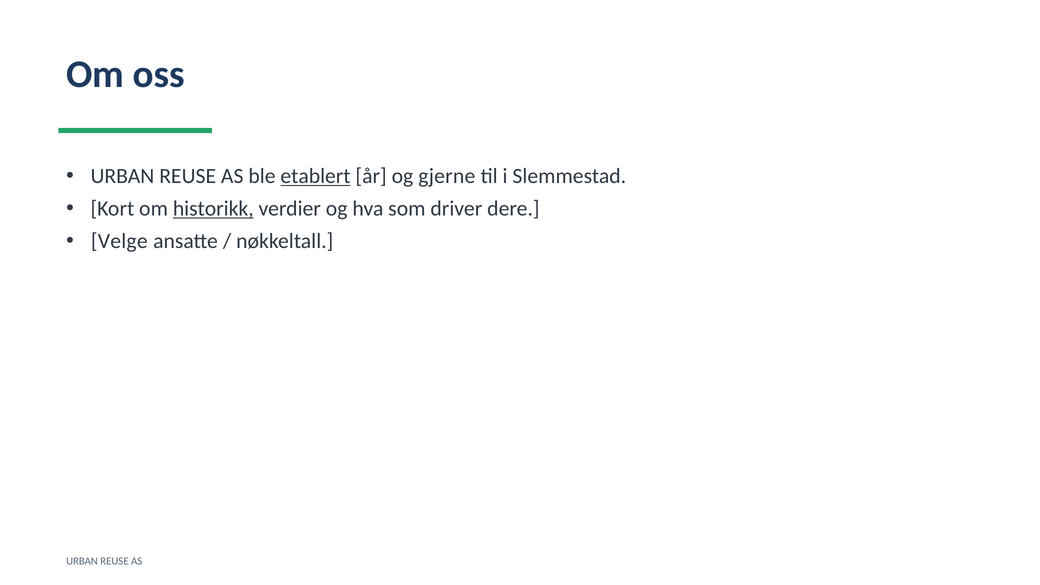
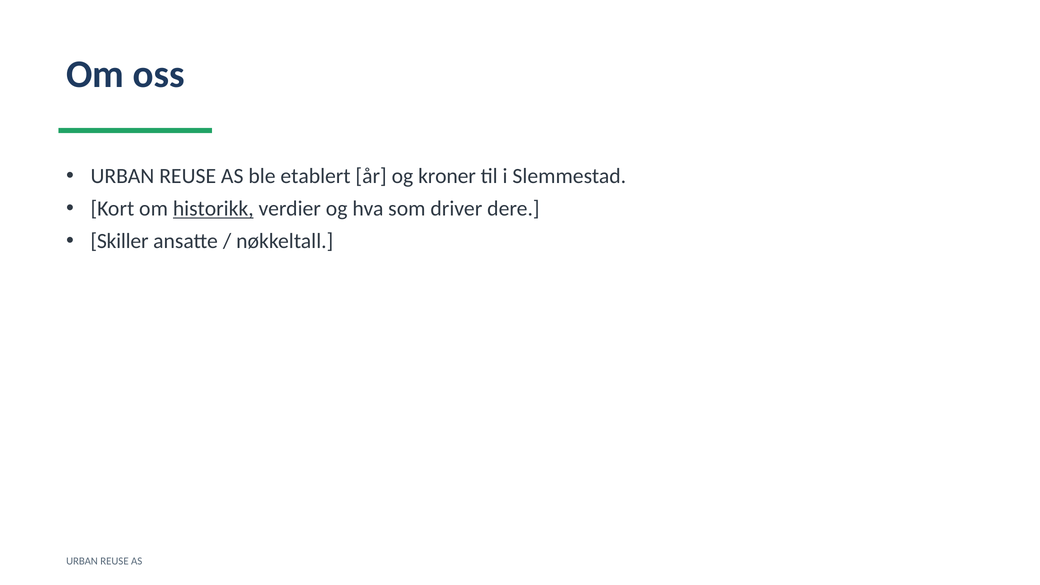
etablert underline: present -> none (316, 176)
gjerne: gjerne -> kroner (447, 176)
Velge: Velge -> Skiller (120, 241)
